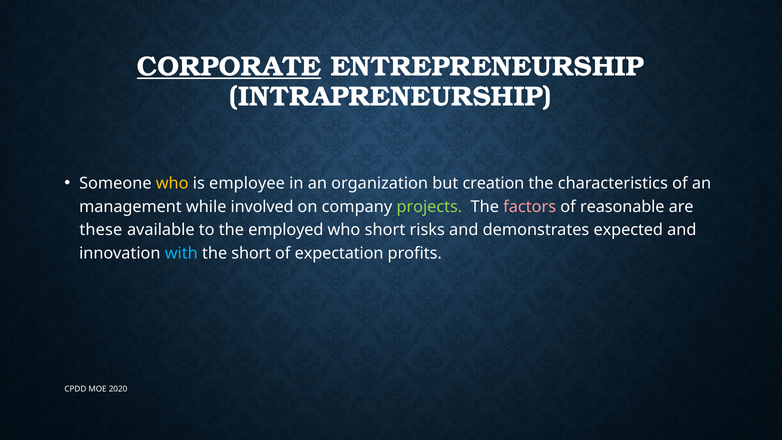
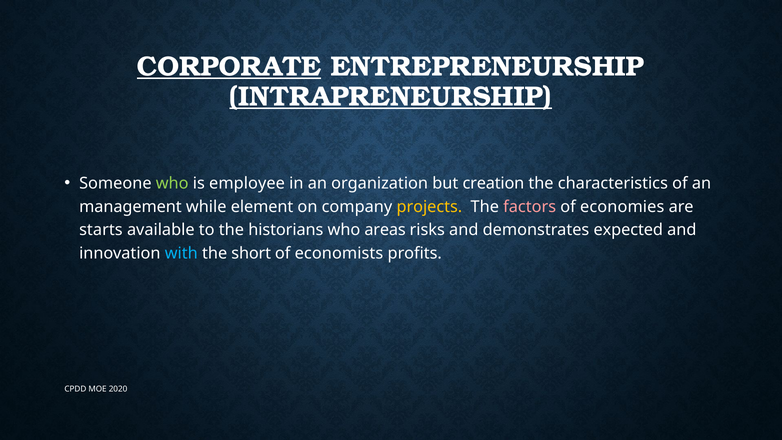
INTRAPRENEURSHIP underline: none -> present (391, 96)
who colour: yellow -> light green (172, 183)
involved: involved -> element (262, 207)
projects colour: light green -> yellow (429, 207)
reasonable: reasonable -> economies (622, 207)
these: these -> starts (101, 230)
employed: employed -> historians (286, 230)
who short: short -> areas (385, 230)
expectation: expectation -> economists (339, 254)
